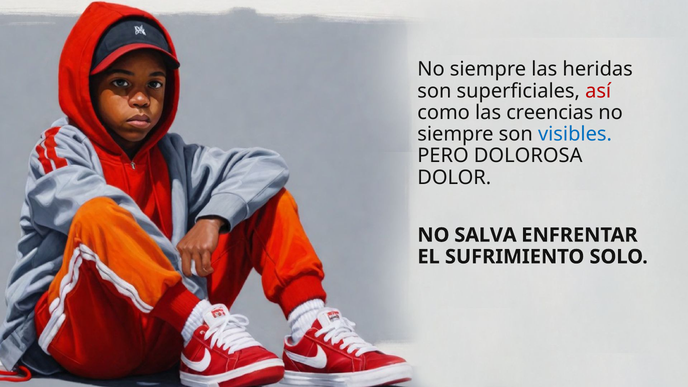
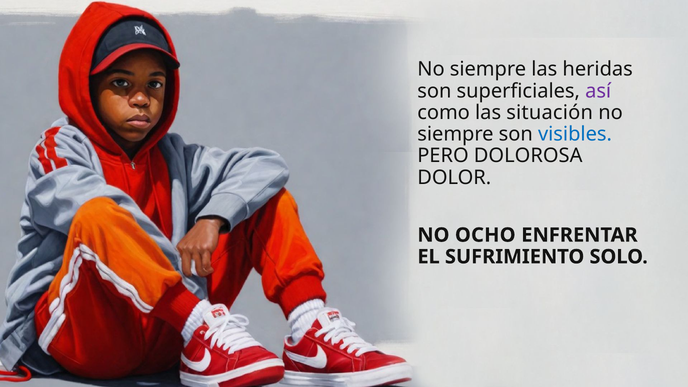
así colour: red -> purple (598, 91)
creencias: creencias -> situación (550, 113)
SALVA: SALVA -> OCHO (485, 235)
